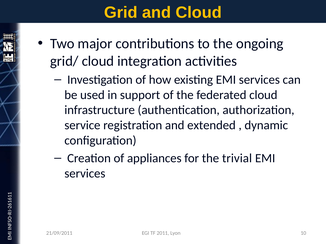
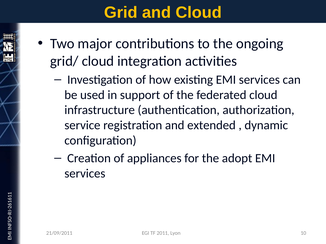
trivial: trivial -> adopt (237, 158)
